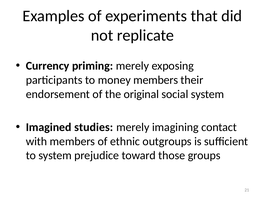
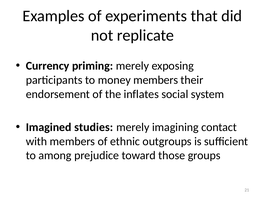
original: original -> inflates (141, 94)
to system: system -> among (55, 155)
